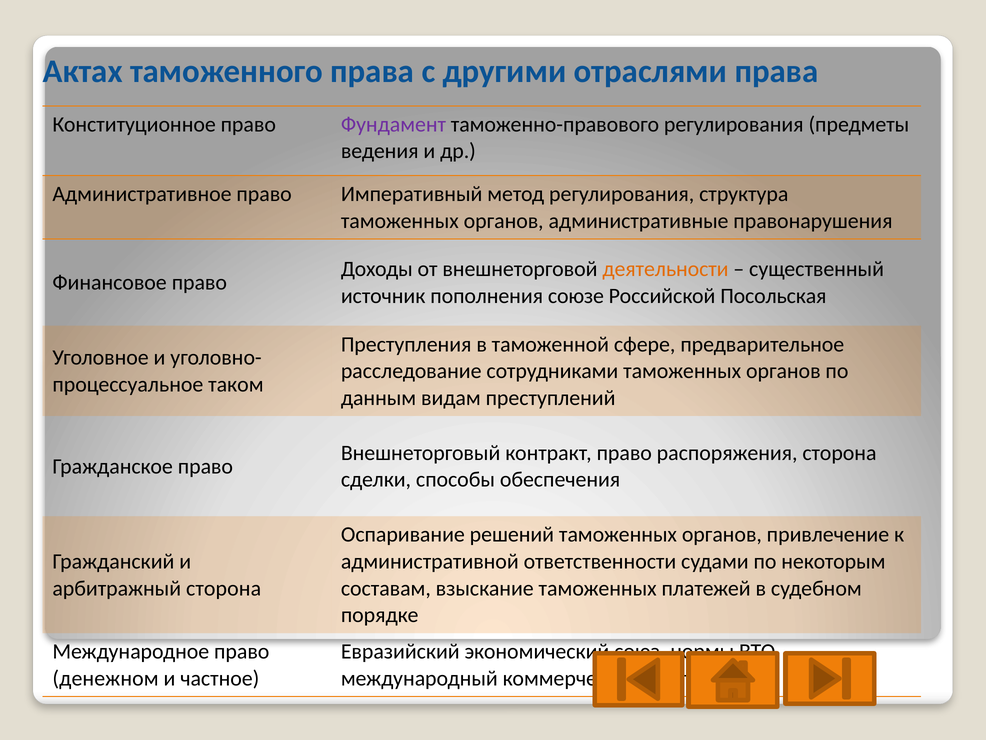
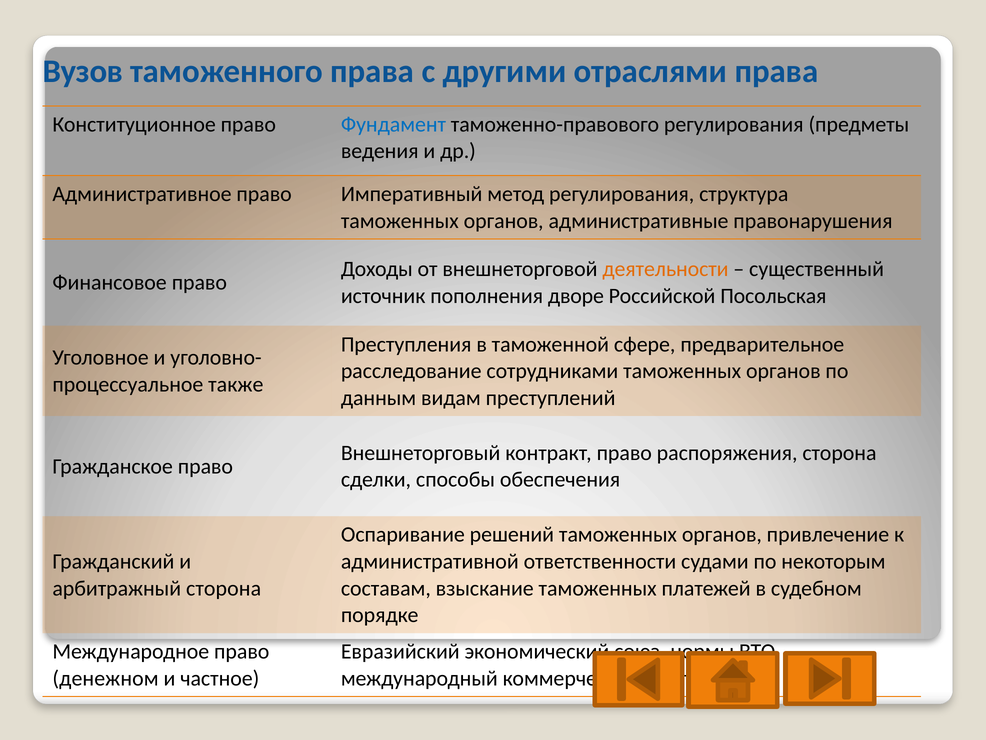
Актах: Актах -> Вузов (83, 72)
Фундамент colour: purple -> blue (393, 124)
союзе: союзе -> дворе (576, 296)
таком: таком -> также (236, 384)
